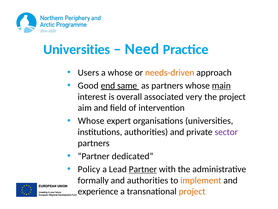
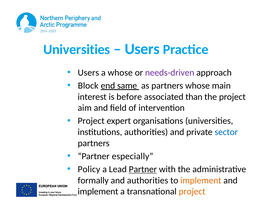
Need: Need -> Users (142, 49)
needs-driven colour: orange -> purple (170, 72)
Good: Good -> Block (88, 85)
main underline: present -> none (221, 85)
overall: overall -> before (129, 97)
very: very -> than (194, 97)
Whose: Whose -> Project (91, 121)
sector colour: purple -> blue (226, 132)
dedicated: dedicated -> especially (133, 156)
experience: experience -> implement (98, 191)
